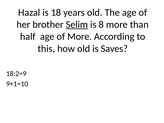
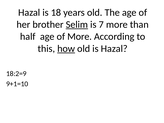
8: 8 -> 7 (101, 25)
how underline: none -> present (66, 49)
is Saves: Saves -> Hazal (114, 49)
